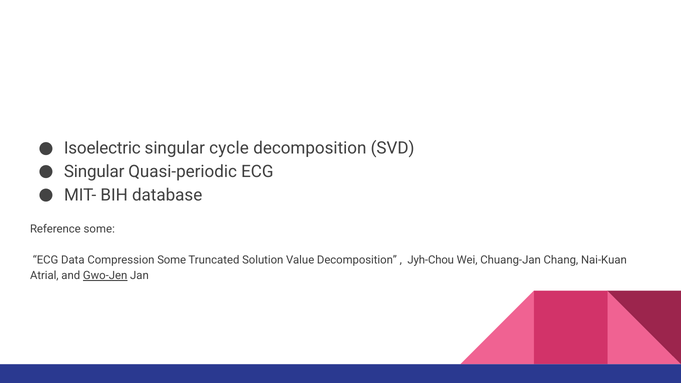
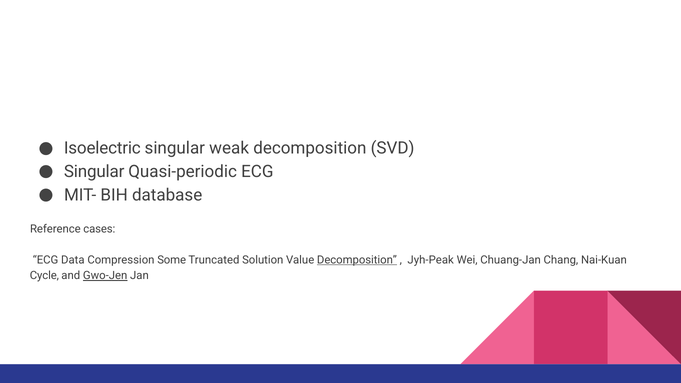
cycle: cycle -> weak (229, 148)
Reference some: some -> cases (99, 229)
Decomposition underline: none -> present (357, 260)
Jyh-Chou: Jyh-Chou -> Jyh-Peak (431, 260)
Atrial: Atrial -> Cycle (44, 276)
